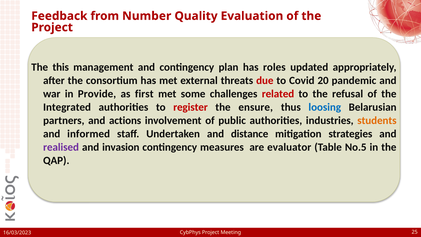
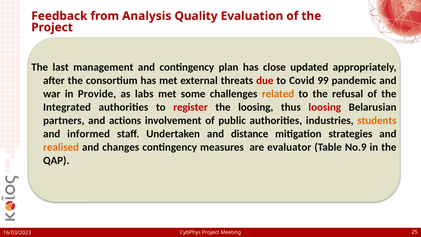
Number: Number -> Analysis (147, 16)
this: this -> last (61, 67)
roles: roles -> close (274, 67)
20: 20 -> 99 (323, 80)
first: first -> labs (144, 94)
related colour: red -> orange (278, 94)
the ensure: ensure -> loosing (256, 107)
loosing colour: blue -> red (325, 107)
realised colour: purple -> orange (61, 147)
invasion: invasion -> changes (121, 147)
No.5: No.5 -> No.9 (356, 147)
